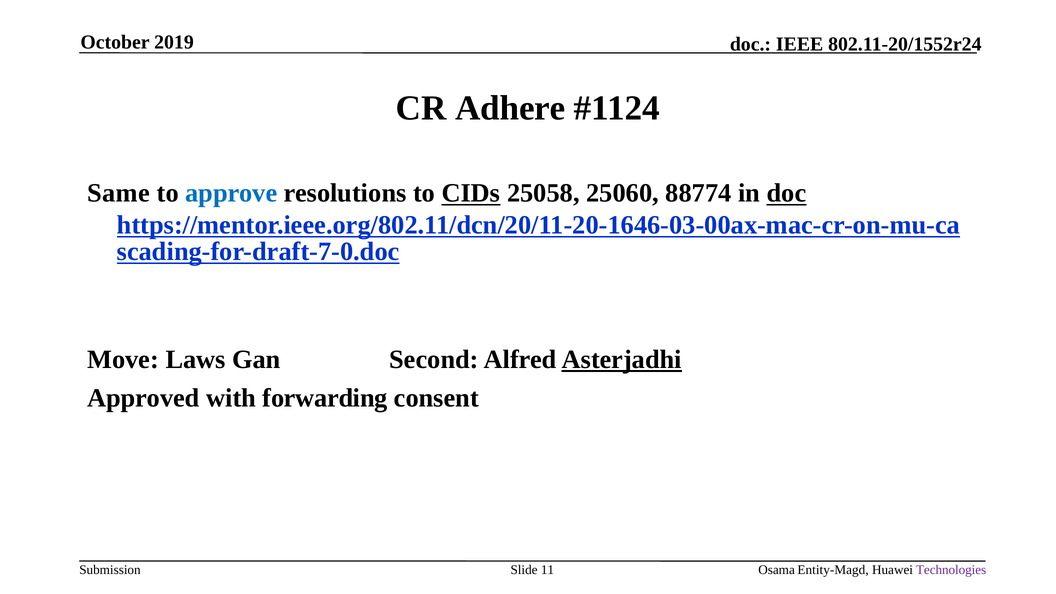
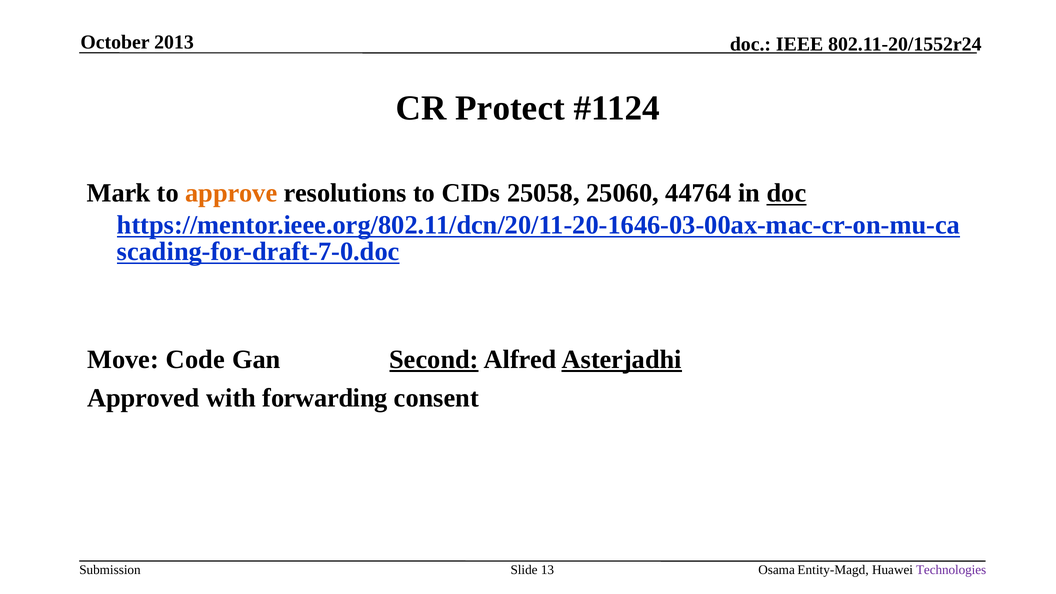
2019: 2019 -> 2013 (174, 42)
Adhere: Adhere -> Protect (510, 108)
Same: Same -> Mark (119, 193)
approve colour: blue -> orange (231, 193)
CIDs underline: present -> none (471, 193)
88774: 88774 -> 44764 (698, 193)
Laws: Laws -> Code (195, 360)
Second underline: none -> present (434, 360)
11: 11 -> 13 (547, 570)
